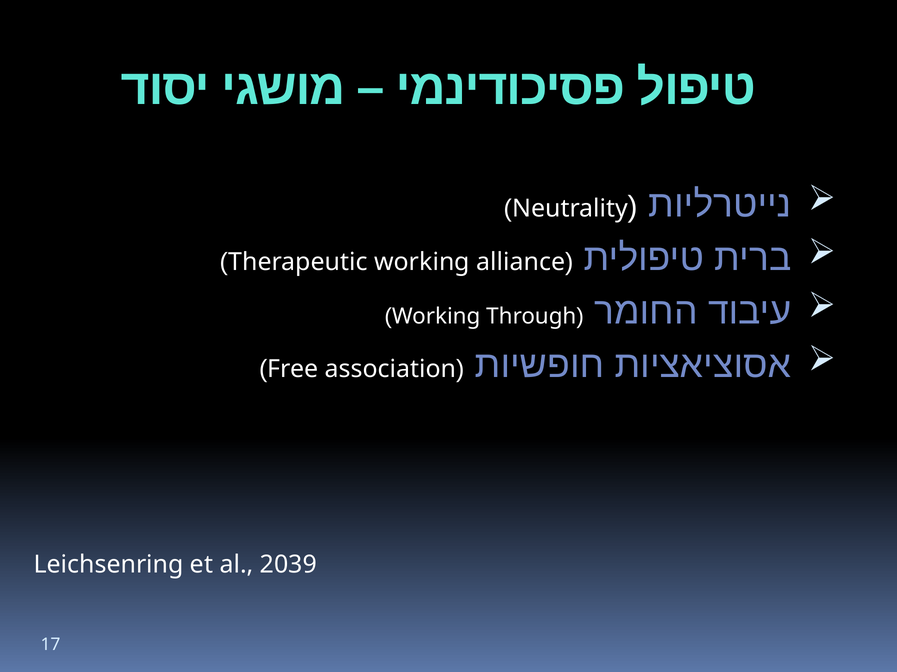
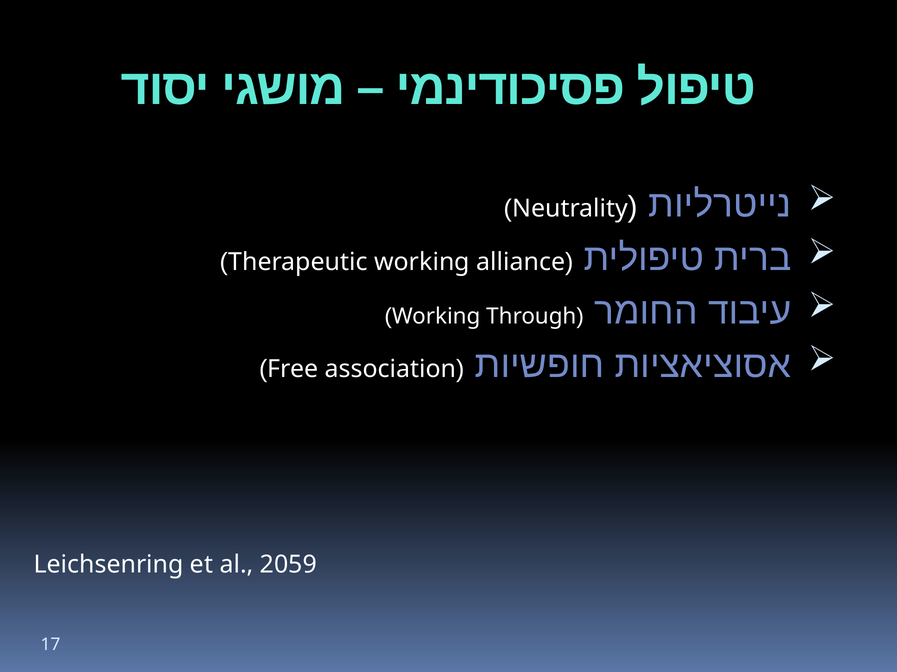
2039: 2039 -> 2059 (288, 565)
